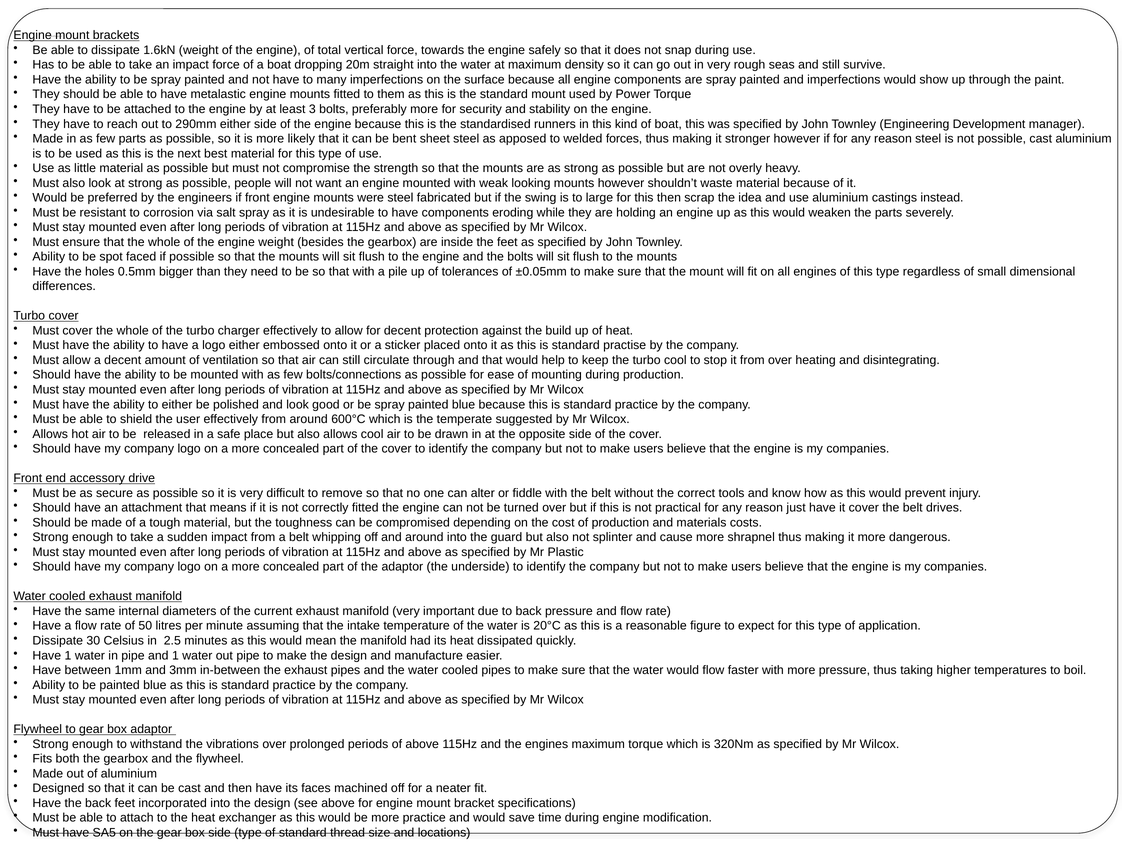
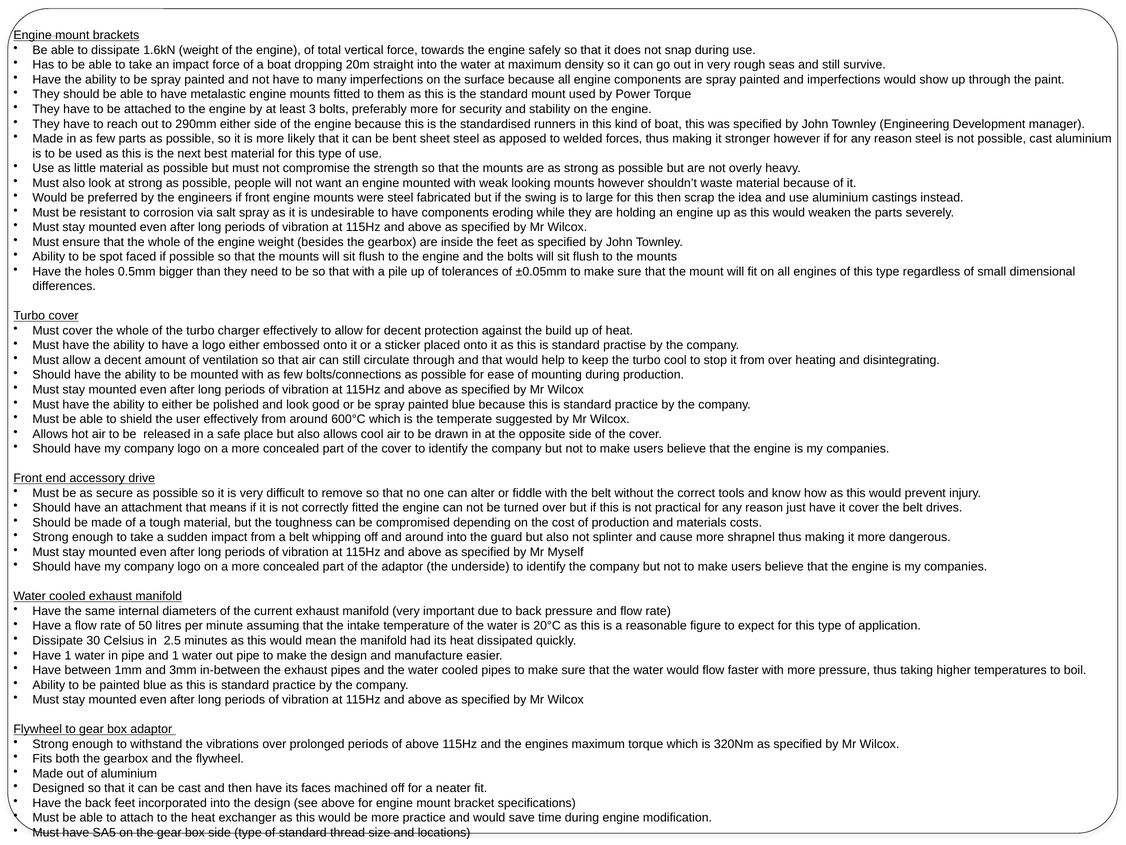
Plastic: Plastic -> Myself (566, 552)
